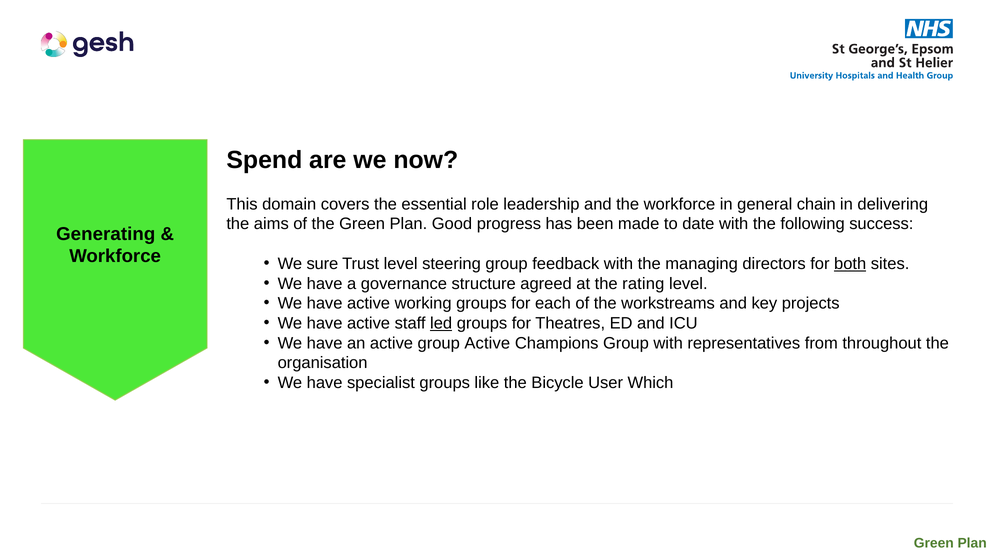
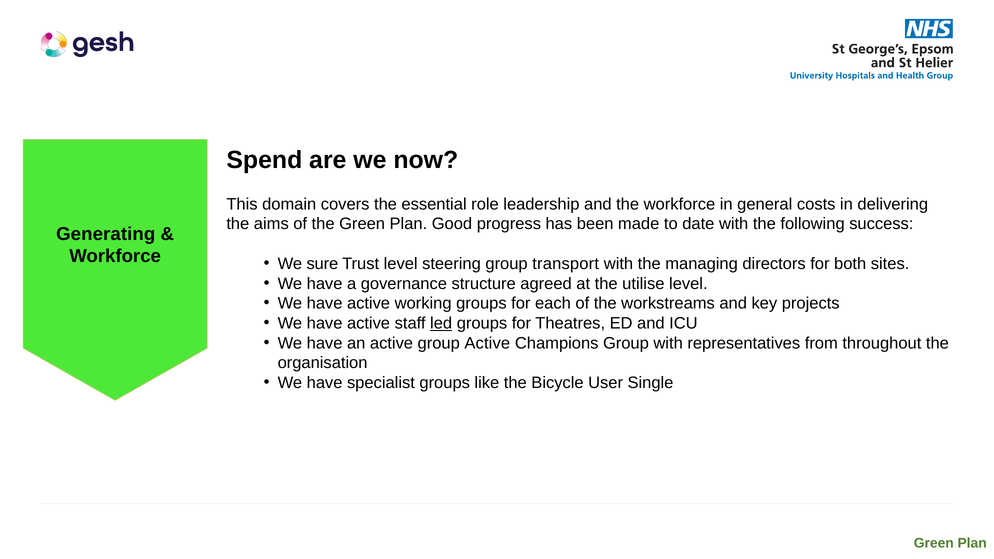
chain: chain -> costs (816, 204)
feedback: feedback -> transport (566, 264)
both underline: present -> none (850, 264)
rating: rating -> utilise (643, 284)
Which: Which -> Single (651, 383)
